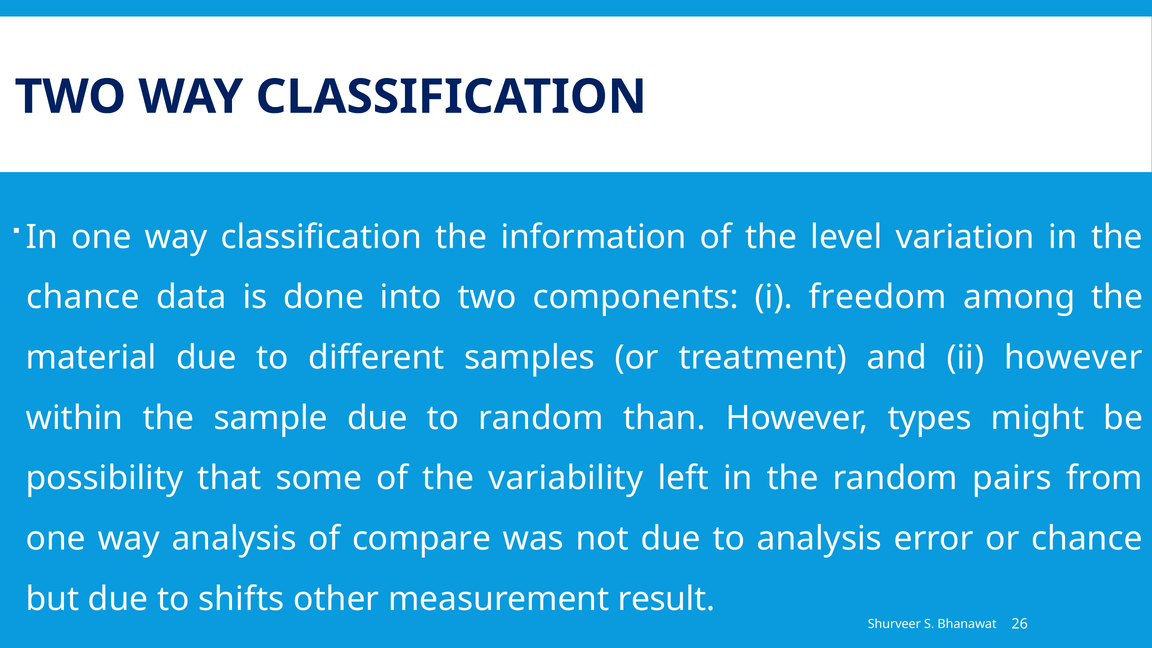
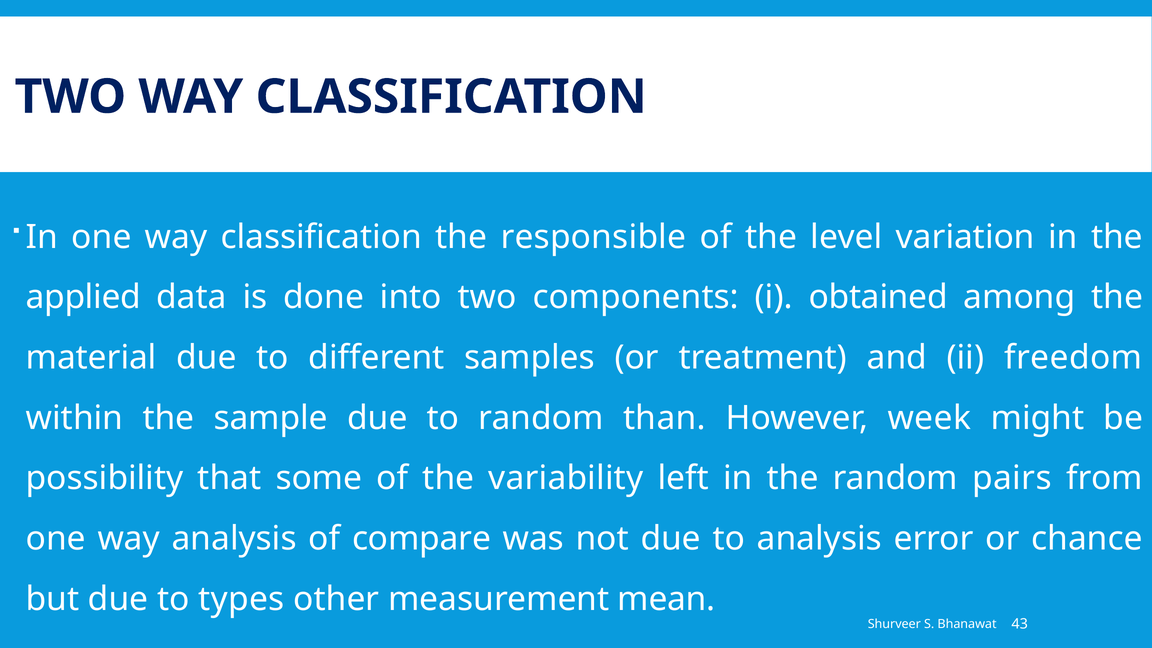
information: information -> responsible (593, 237)
chance: chance -> applied (83, 297)
freedom: freedom -> obtained (878, 297)
ii however: however -> freedom (1073, 358)
types: types -> week (929, 418)
shifts: shifts -> types (241, 599)
result: result -> mean (666, 599)
26: 26 -> 43 (1020, 624)
